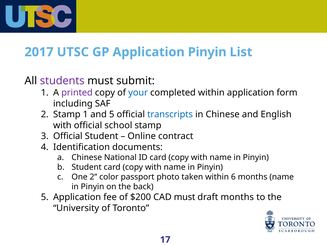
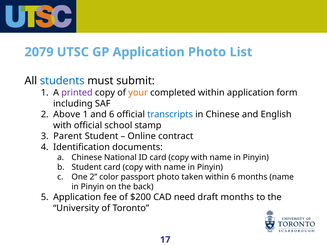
2017: 2017 -> 2079 (39, 52)
Application Pinyin: Pinyin -> Photo (207, 52)
students colour: purple -> blue (62, 81)
your colour: blue -> orange (138, 93)
2 Stamp: Stamp -> Above (67, 115)
and 5: 5 -> 6 (112, 115)
Official: Official -> Parent (68, 136)
CAD must: must -> need (185, 197)
